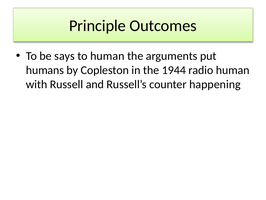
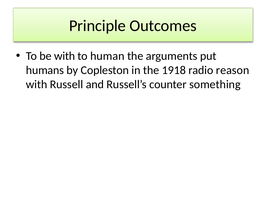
be says: says -> with (65, 56)
1944: 1944 -> 1918 (174, 70)
radio human: human -> reason (233, 70)
happening: happening -> something (215, 84)
